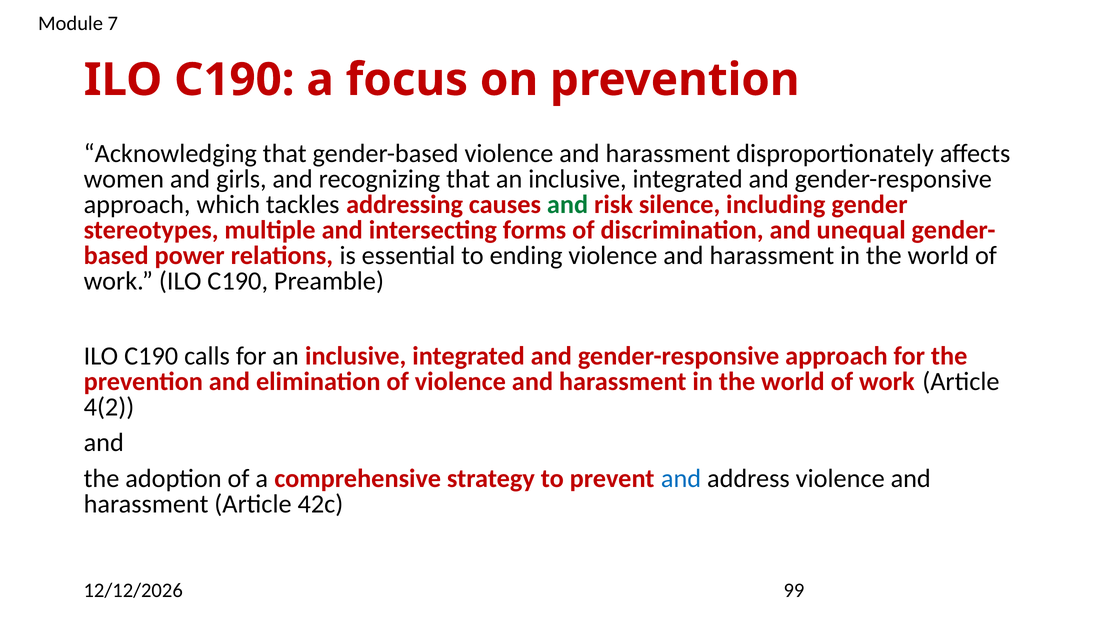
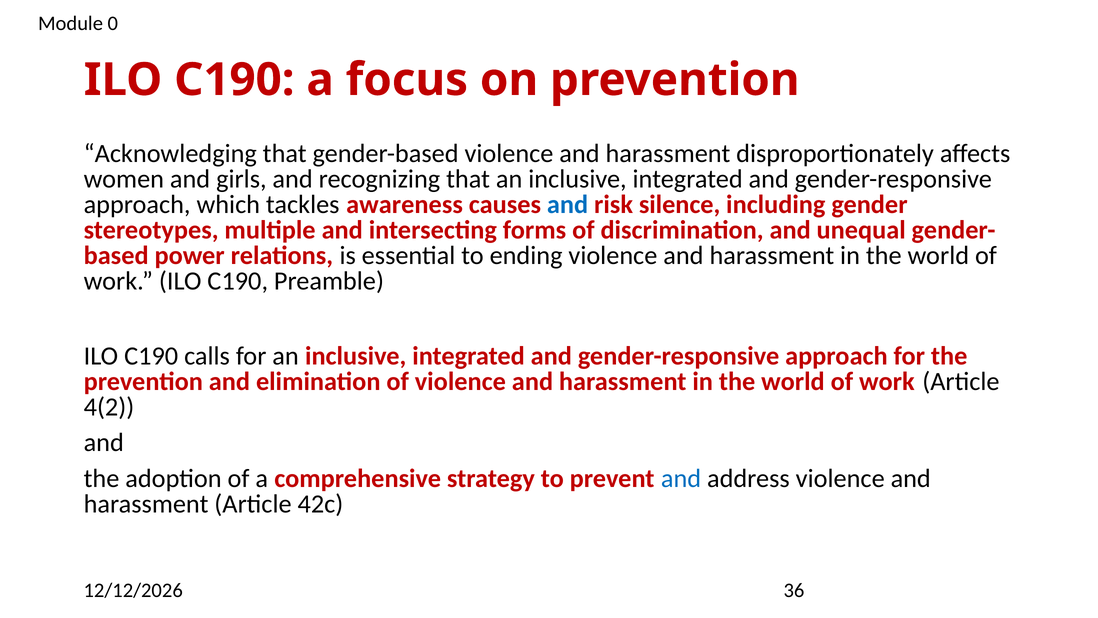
7: 7 -> 0 (113, 23)
addressing: addressing -> awareness (404, 204)
and colour: green -> blue (568, 204)
99: 99 -> 36 (794, 590)
